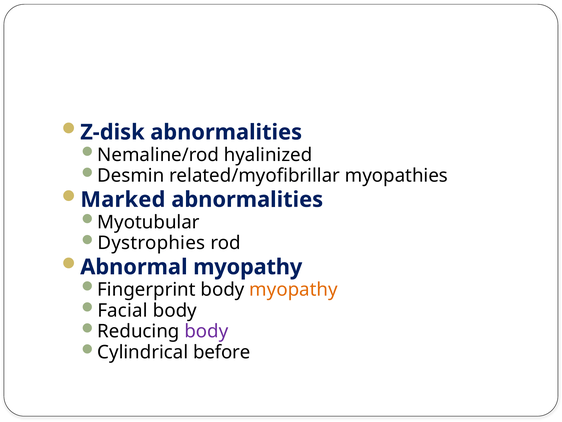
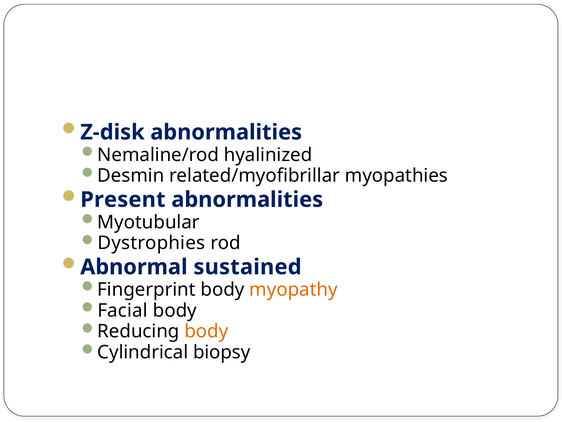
Marked: Marked -> Present (123, 199)
Abnormal myopathy: myopathy -> sustained (248, 267)
body colour: purple -> orange (206, 331)
before: before -> biopsy (222, 352)
